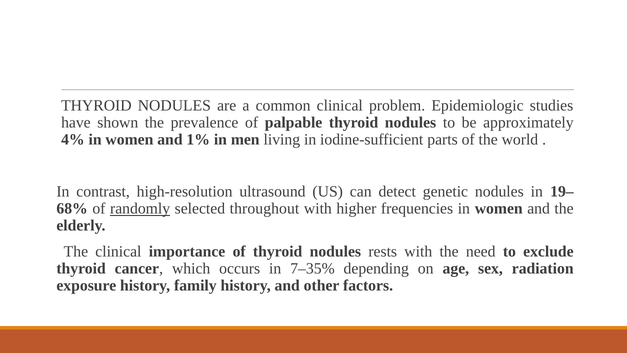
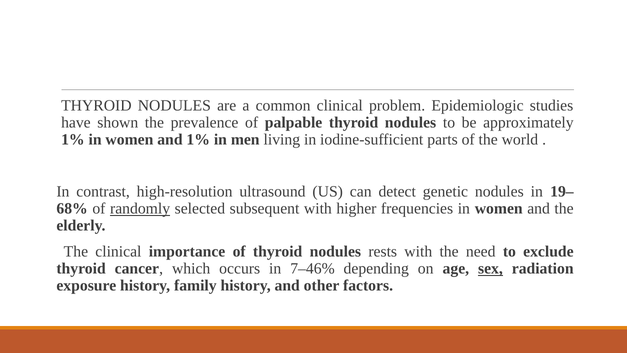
4%: 4% -> 1% (73, 139)
throughout: throughout -> subsequent (265, 209)
7–35%: 7–35% -> 7–46% (312, 268)
sex underline: none -> present (490, 268)
